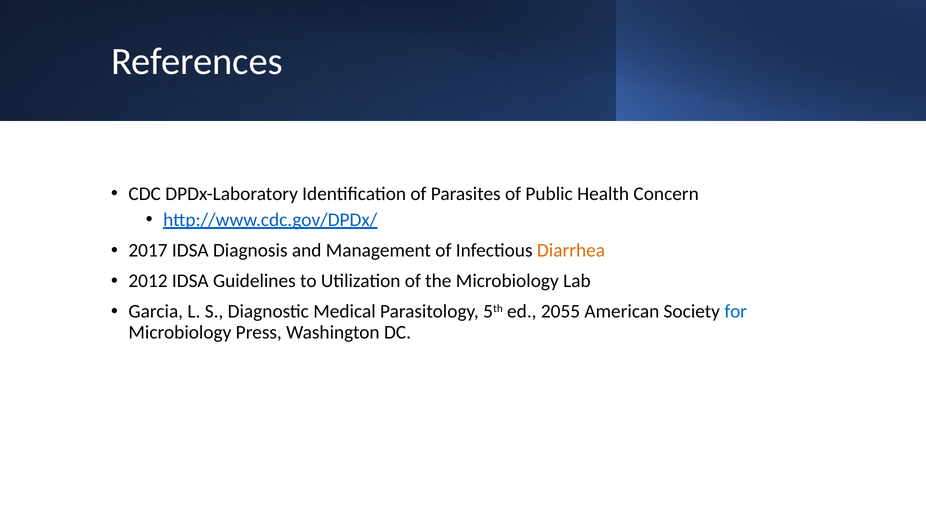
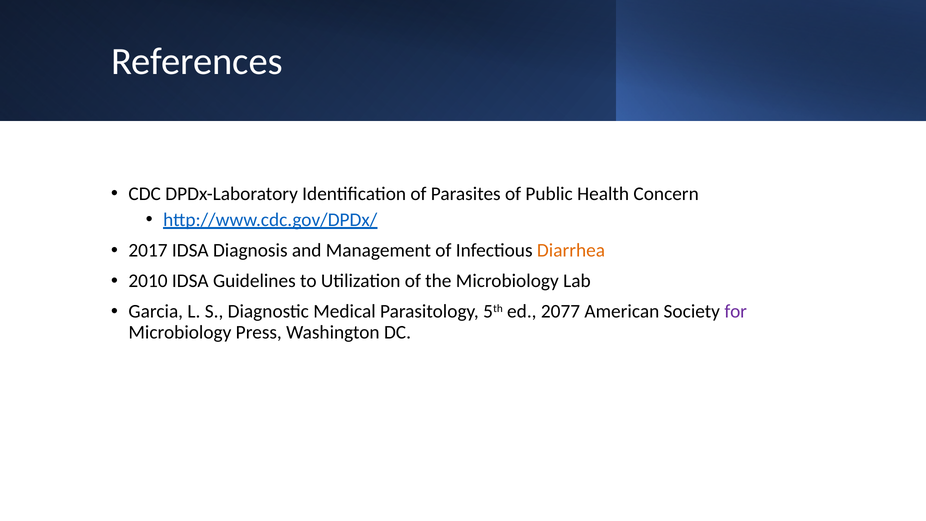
2012: 2012 -> 2010 (148, 281)
2055: 2055 -> 2077 (561, 311)
for colour: blue -> purple (736, 311)
